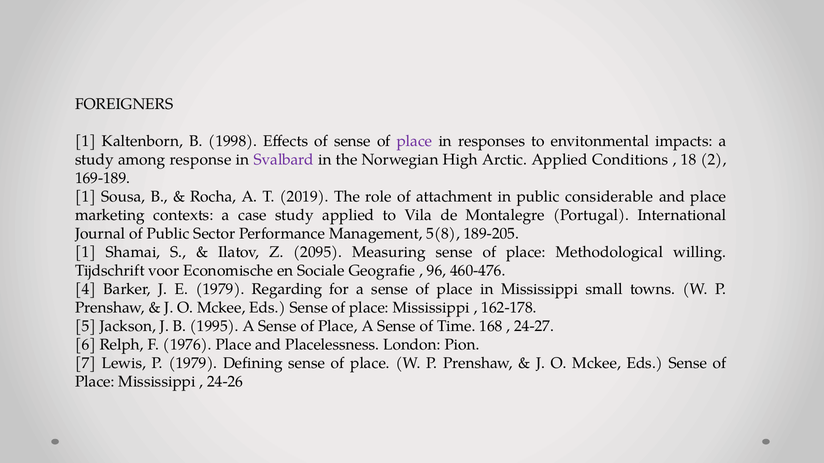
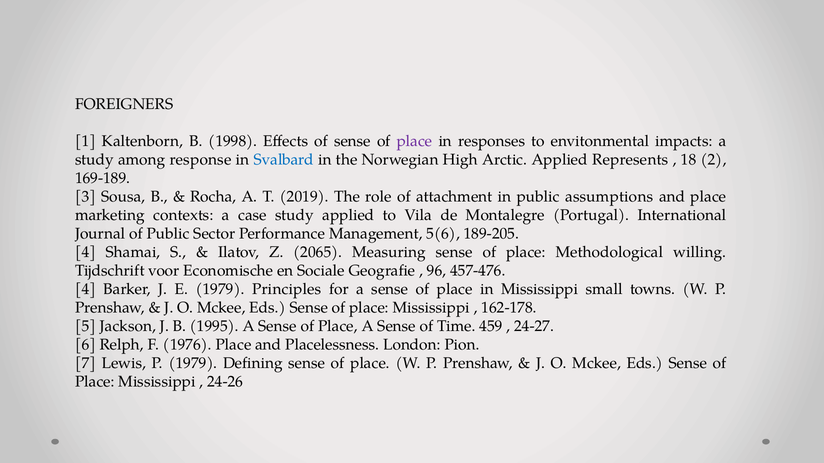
Svalbard colour: purple -> blue (284, 160)
Conditions: Conditions -> Represents (630, 160)
1: 1 -> 3 (85, 197)
considerable: considerable -> assumptions (609, 197)
5(8: 5(8 -> 5(6 (443, 234)
1: 1 -> 4 (85, 252)
2095: 2095 -> 2065 (318, 252)
460-476: 460-476 -> 457-476 (478, 271)
Regarding: Regarding -> Principles (287, 289)
168: 168 -> 459 (491, 327)
